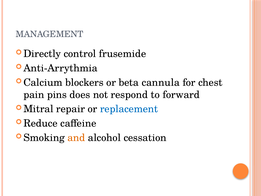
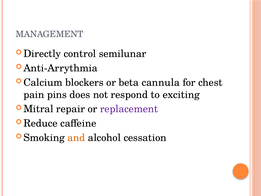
frusemide: frusemide -> semilunar (123, 54)
forward: forward -> exciting (181, 95)
replacement colour: blue -> purple (129, 109)
